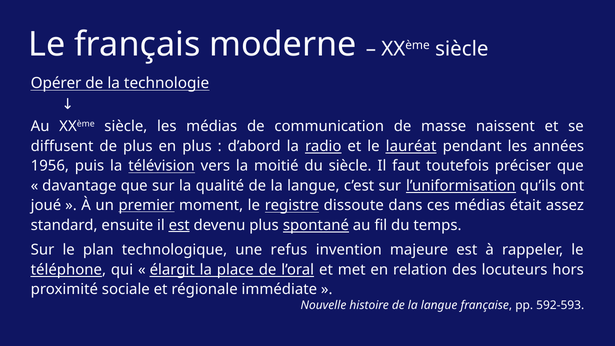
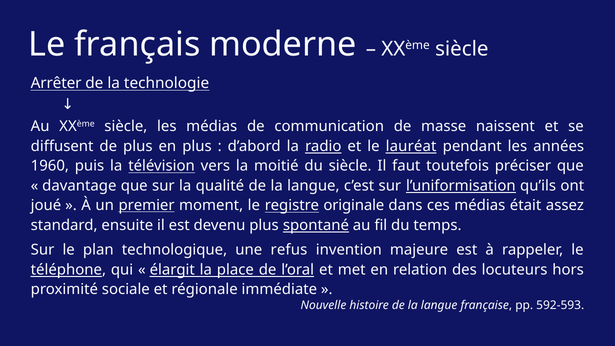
Opérer: Opérer -> Arrêter (56, 83)
1956: 1956 -> 1960 (50, 166)
dissoute: dissoute -> originale (354, 205)
est underline: present -> none (179, 225)
